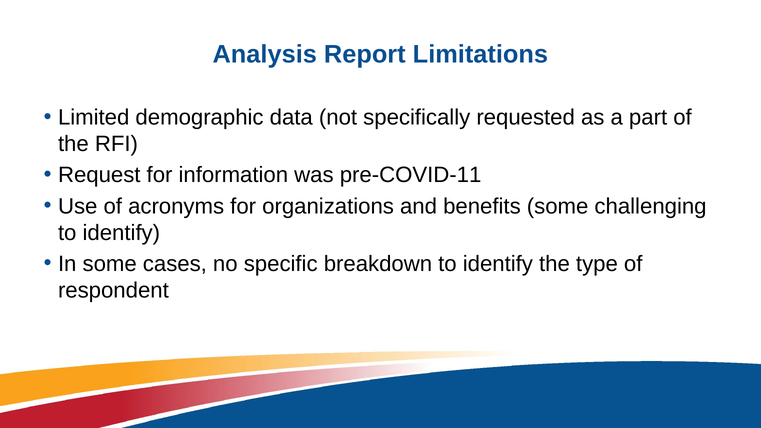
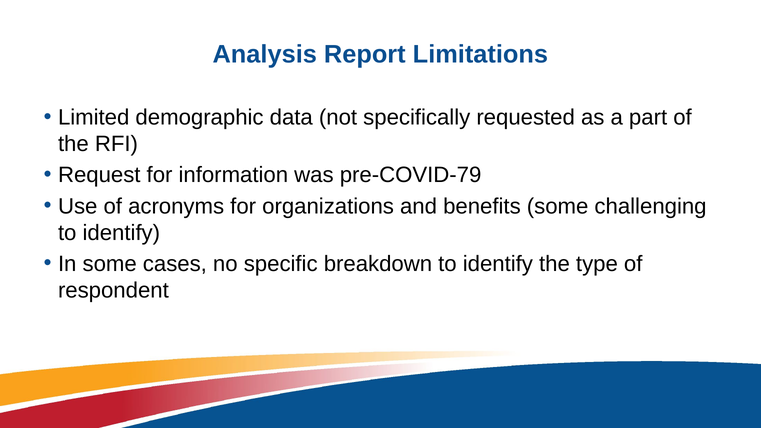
pre-COVID-11: pre-COVID-11 -> pre-COVID-79 (411, 175)
